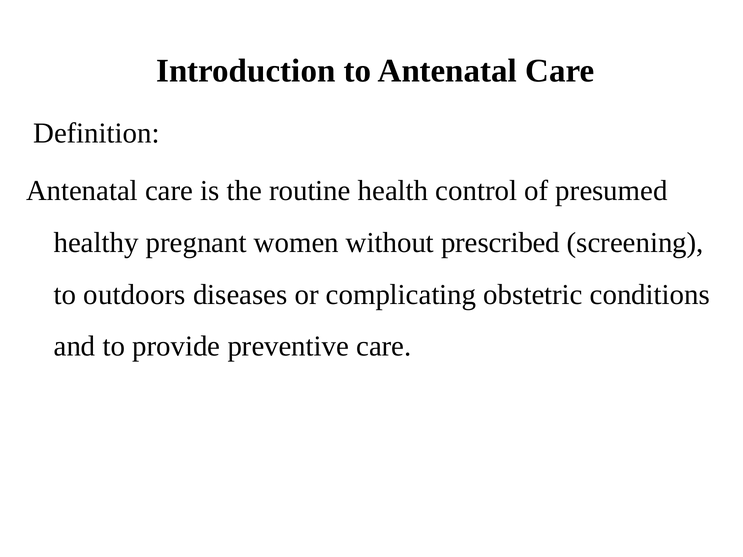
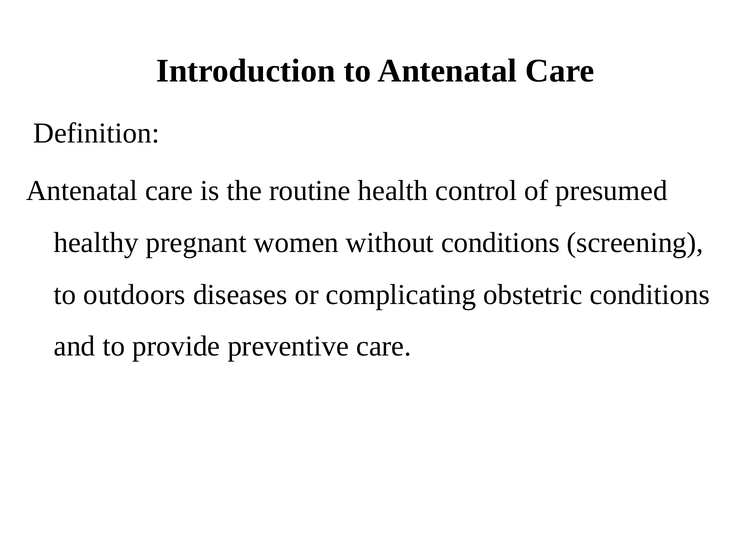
without prescribed: prescribed -> conditions (501, 243)
